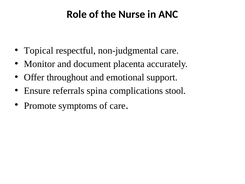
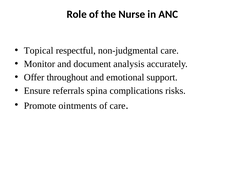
placenta: placenta -> analysis (129, 64)
stool: stool -> risks (175, 91)
symptoms: symptoms -> ointments (78, 106)
